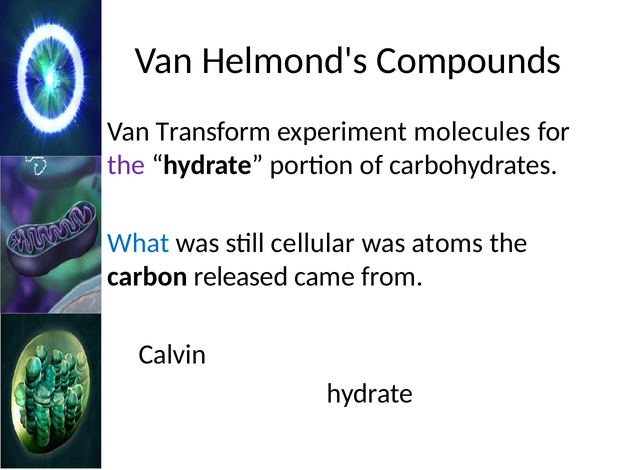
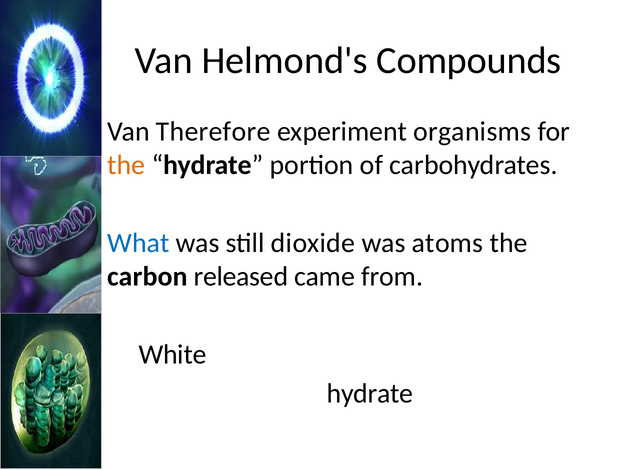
Transform: Transform -> Therefore (213, 132)
molecules: molecules -> organisms (472, 132)
the colour: purple -> orange (126, 165)
cellular: cellular -> dioxide (313, 243)
Calvin: Calvin -> White (173, 355)
